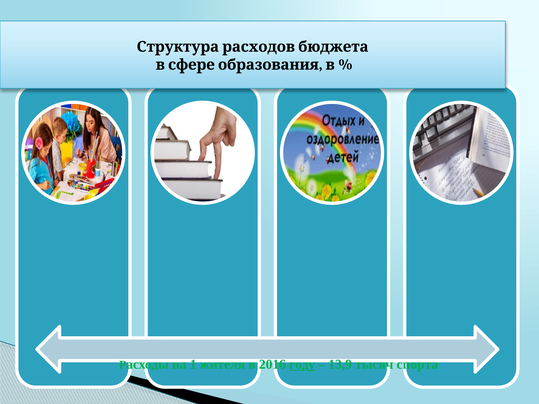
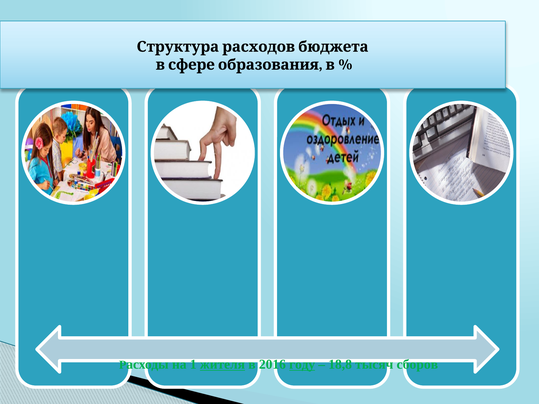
жителя underline: none -> present (222, 365)
13,9: 13,9 -> 18,8 (340, 365)
спорта: спорта -> сборов (417, 365)
